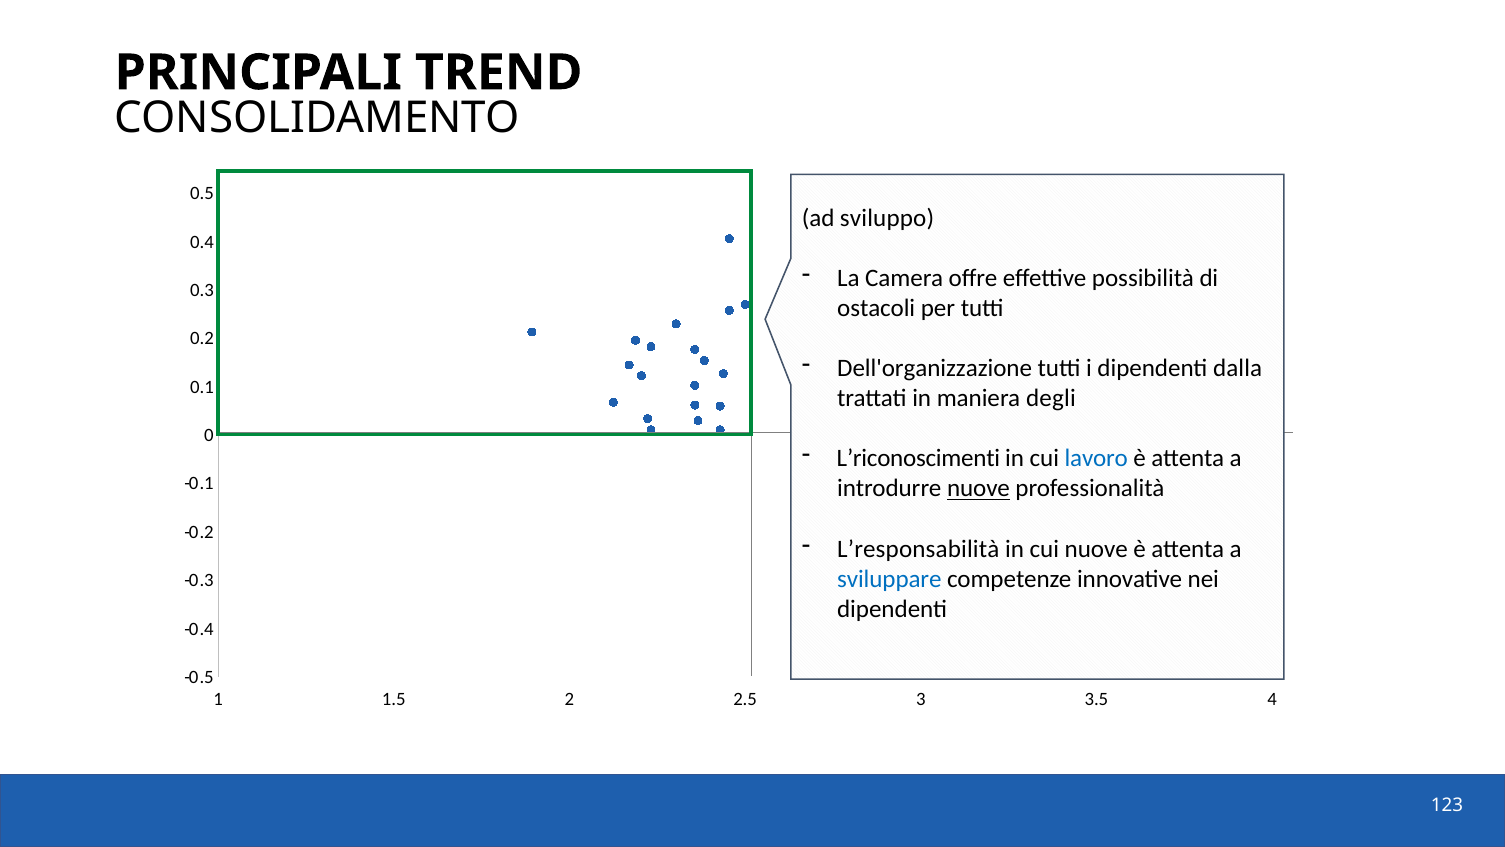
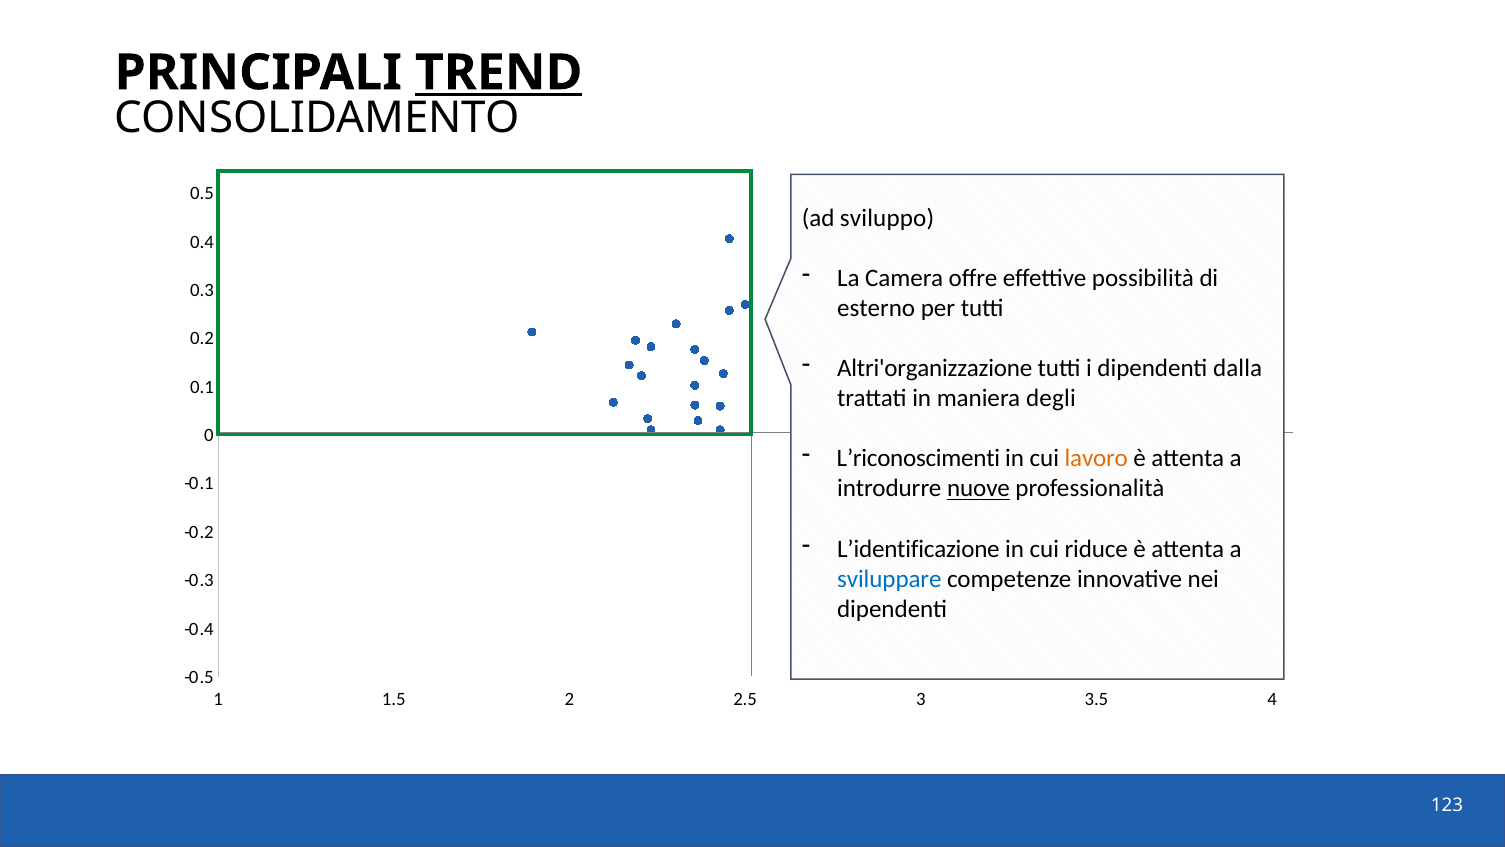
TREND underline: none -> present (499, 73)
ostacoli: ostacoli -> esterno (876, 308)
Dell'organizzazione: Dell'organizzazione -> Altri'organizzazione (935, 368)
lavoro colour: blue -> orange (1096, 458)
L’responsabilità: L’responsabilità -> L’identificazione (918, 549)
cui nuove: nuove -> riduce (1096, 549)
